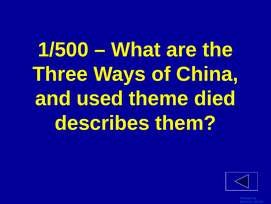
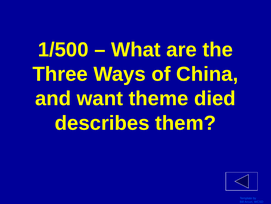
used: used -> want (100, 98)
